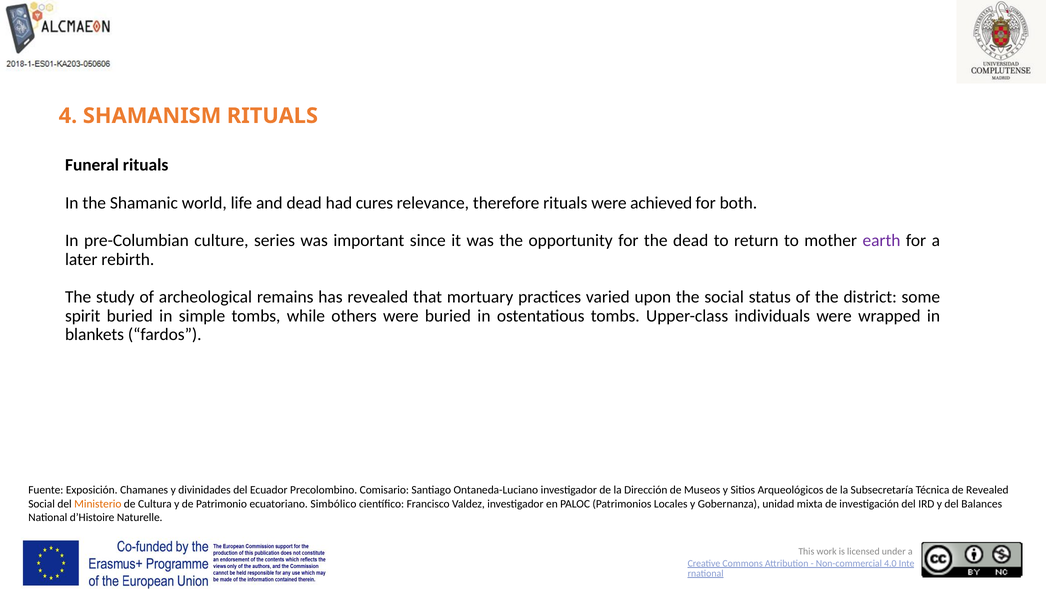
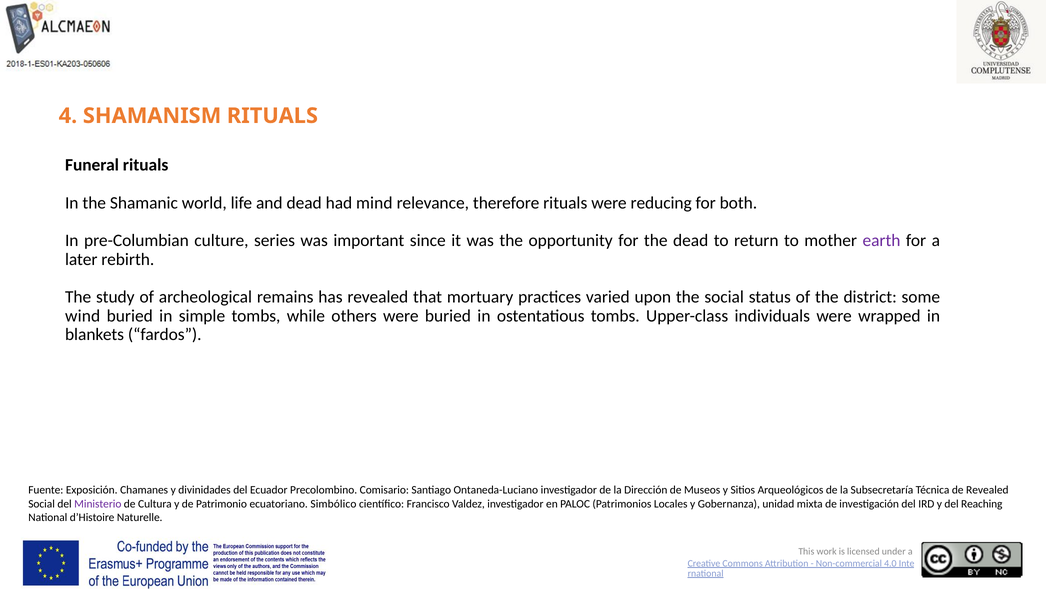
cures: cures -> mind (374, 203)
achieved: achieved -> reducing (661, 203)
spirit: spirit -> wind (83, 316)
Ministerio colour: orange -> purple (98, 503)
Balances: Balances -> Reaching (982, 503)
